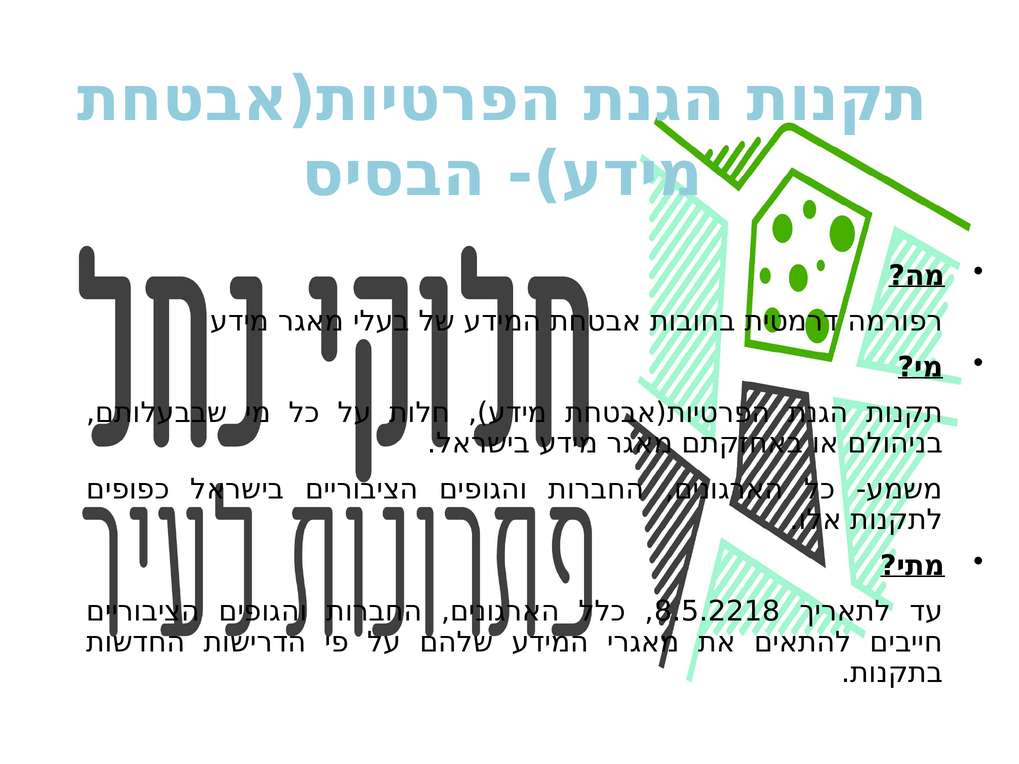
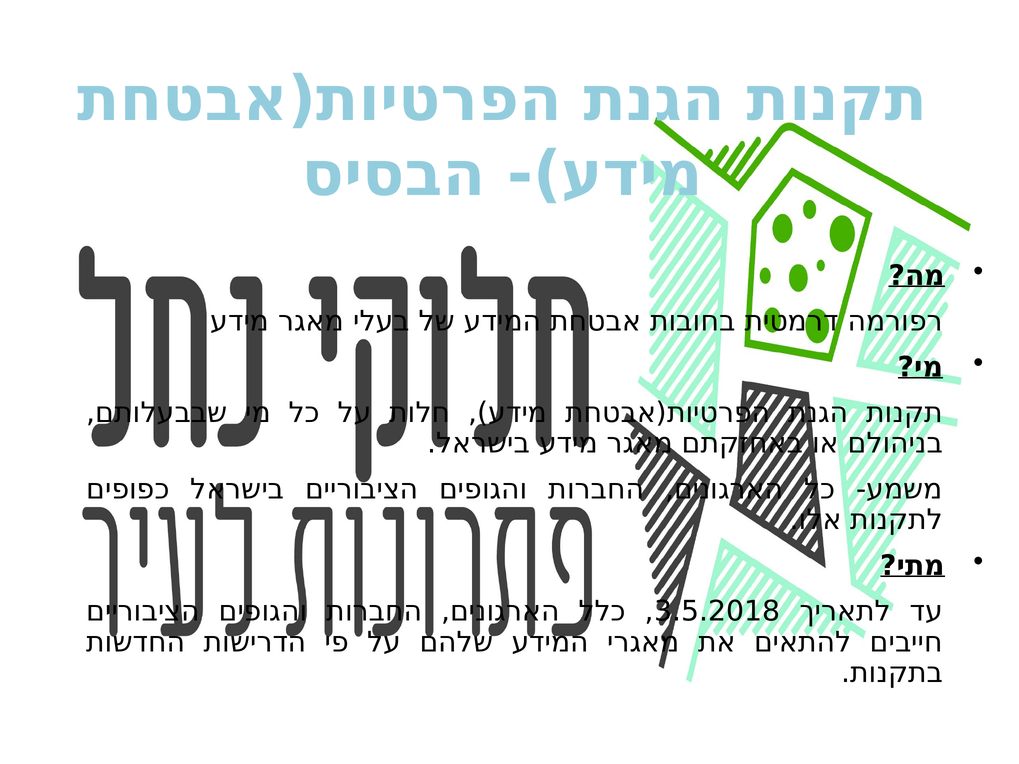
8.5.2218: 8.5.2218 -> 3.5.2018 (717, 612)
